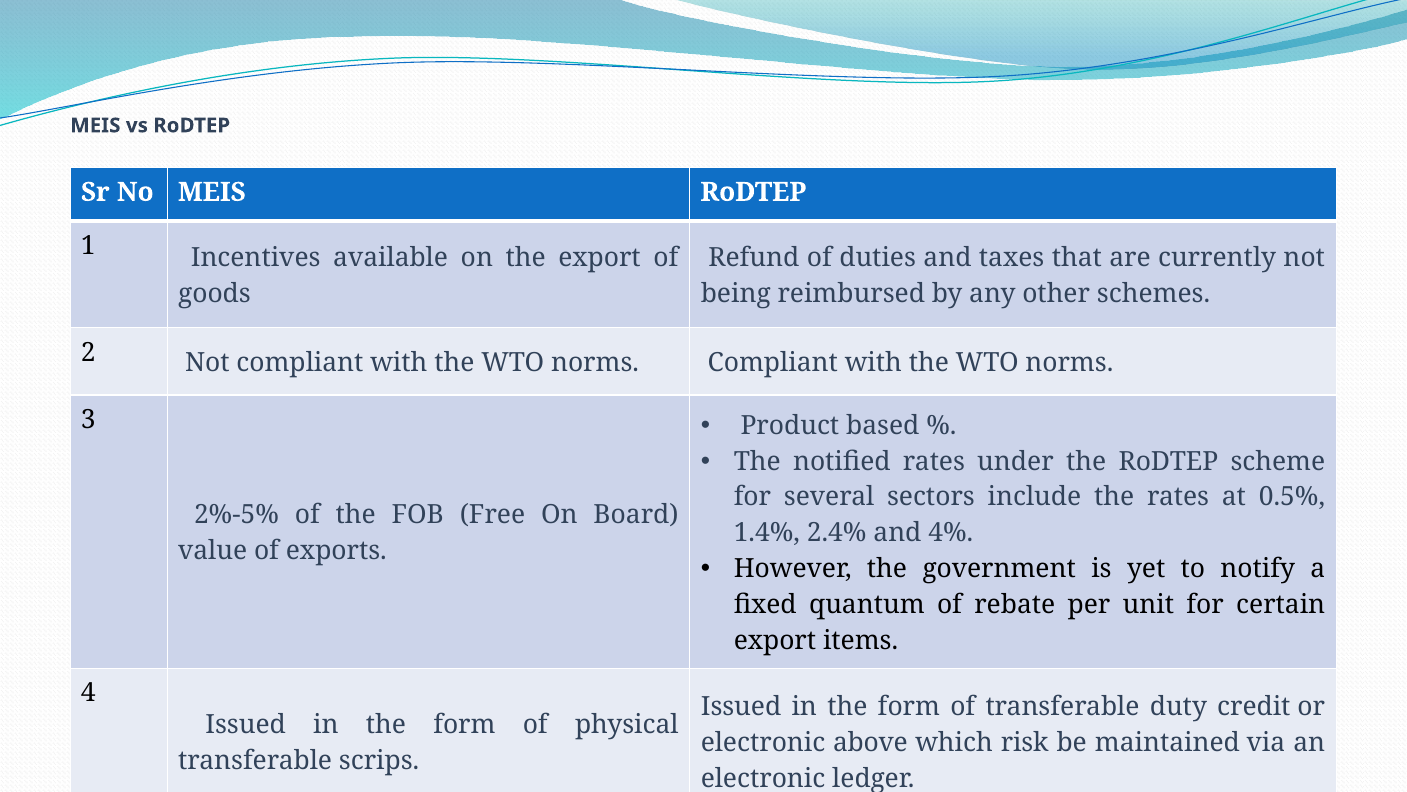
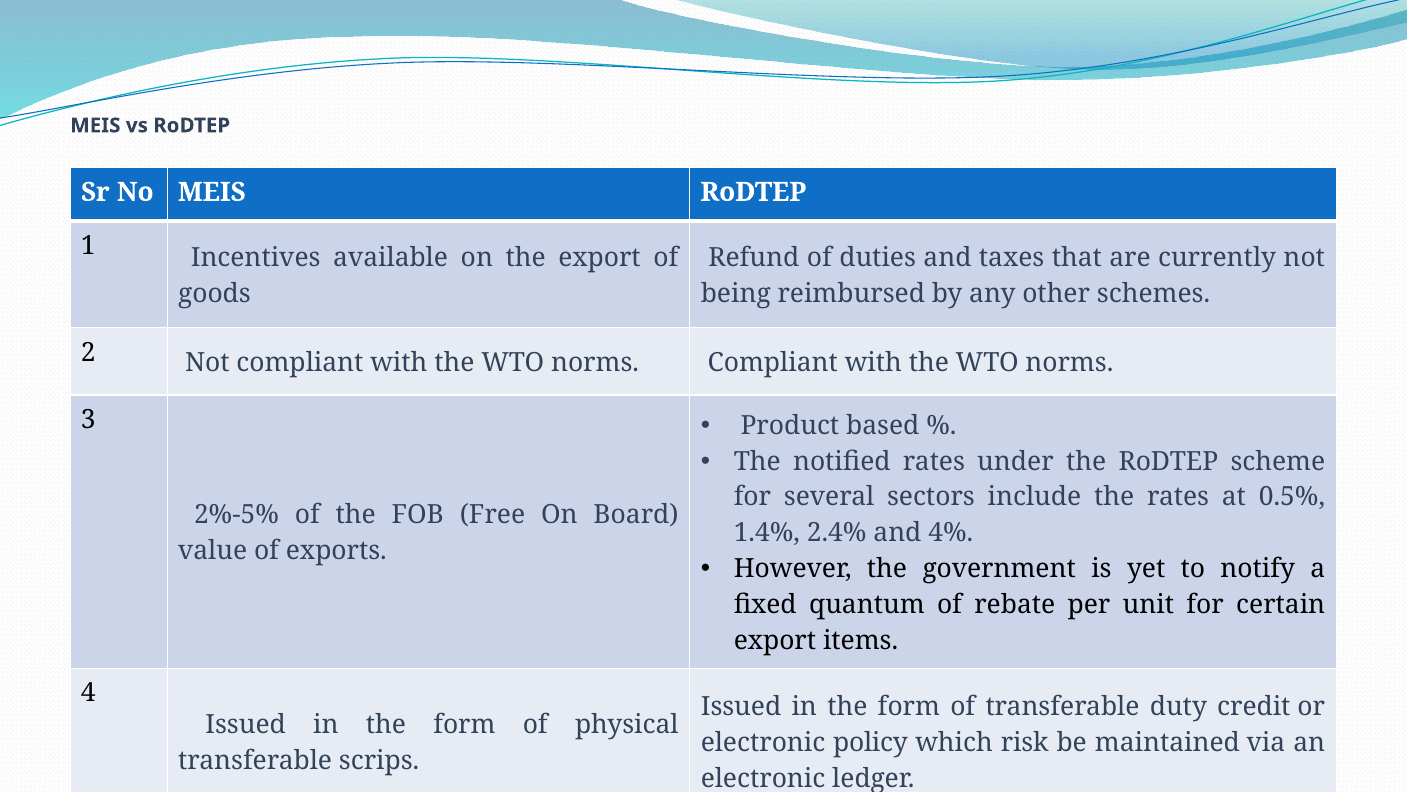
above: above -> policy (870, 743)
